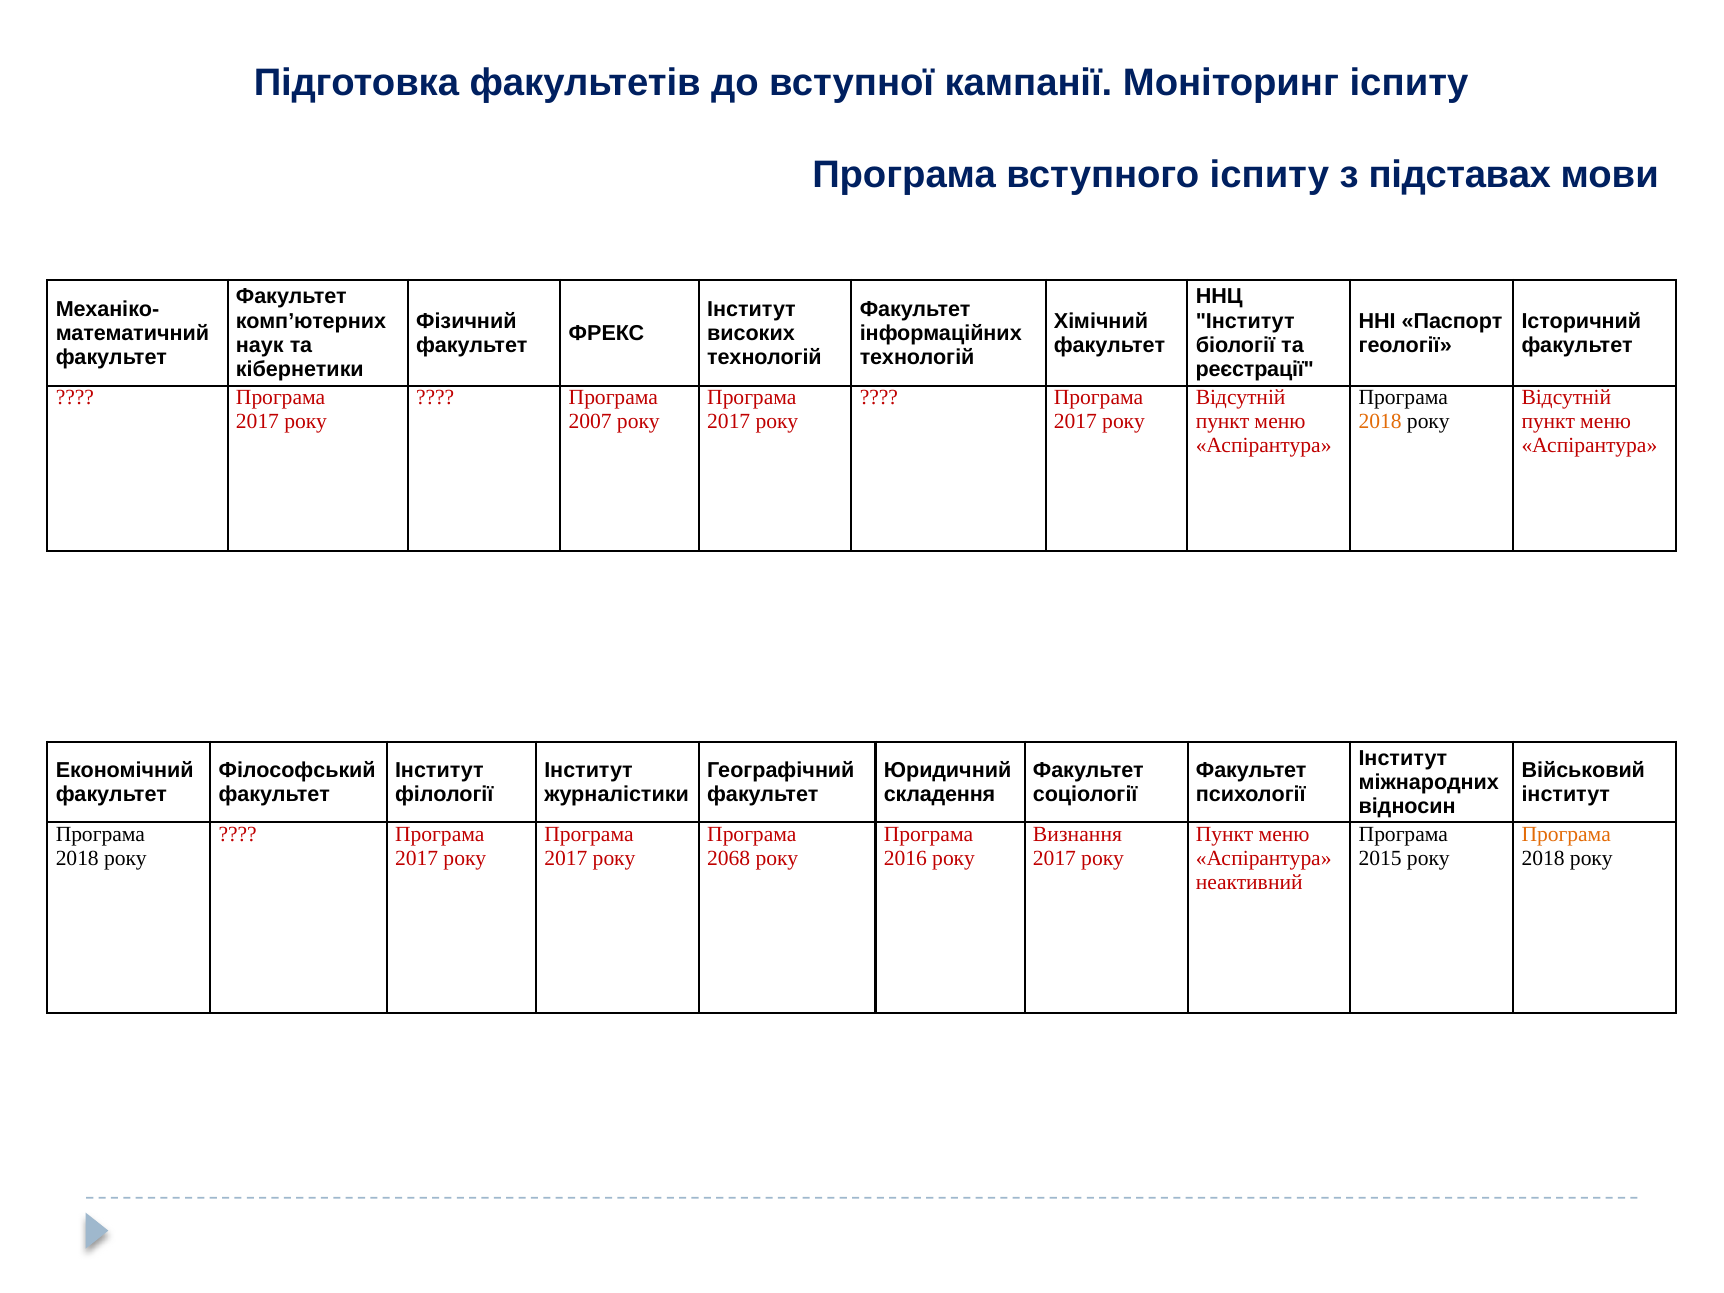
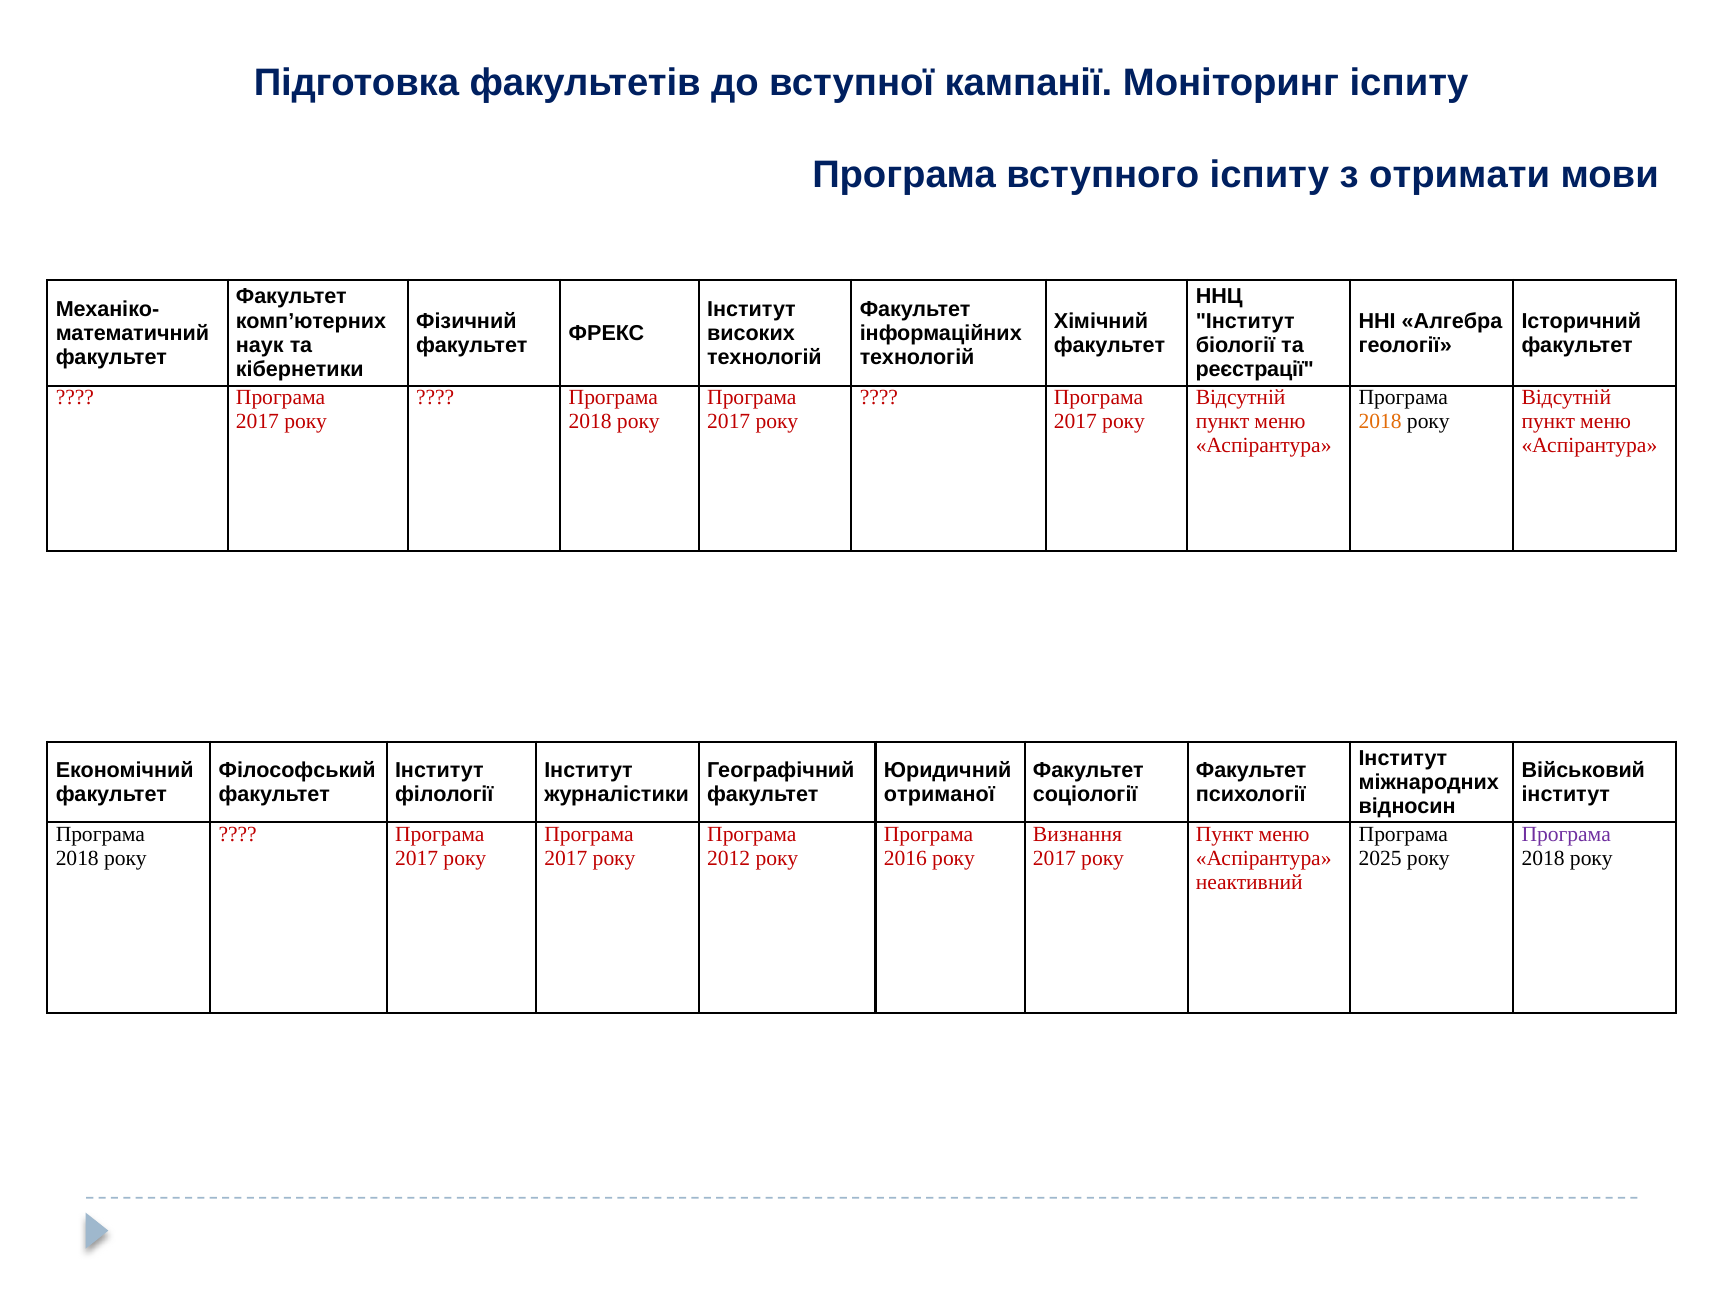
підставах: підставах -> отримати (1460, 175)
Паспорт: Паспорт -> Алгебра (1452, 321)
2007: 2007 -> 2018 (590, 422)
складення: складення -> отриманої (939, 794)
Програма colour: orange -> purple (1566, 835)
2068: 2068 -> 2012 (729, 858)
2015: 2015 -> 2025 (1380, 858)
